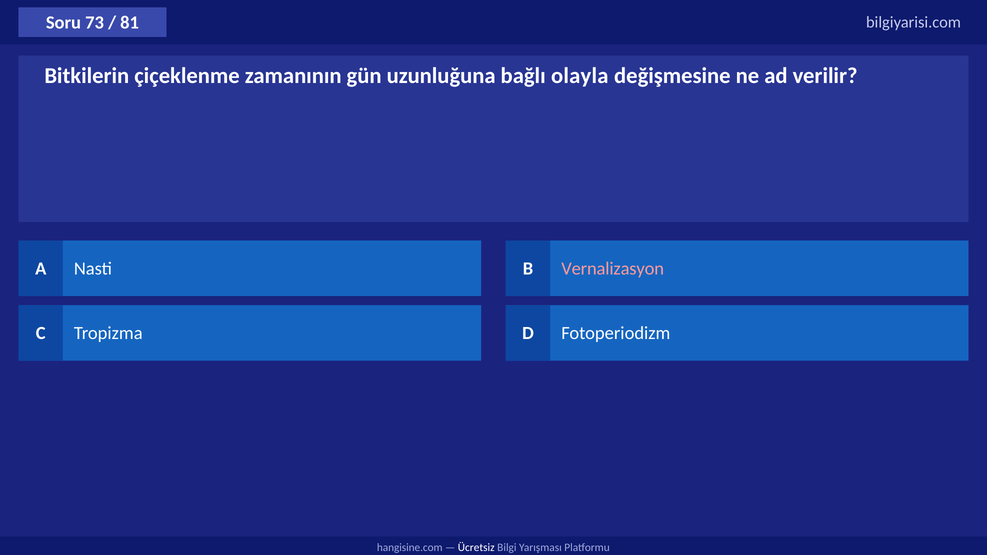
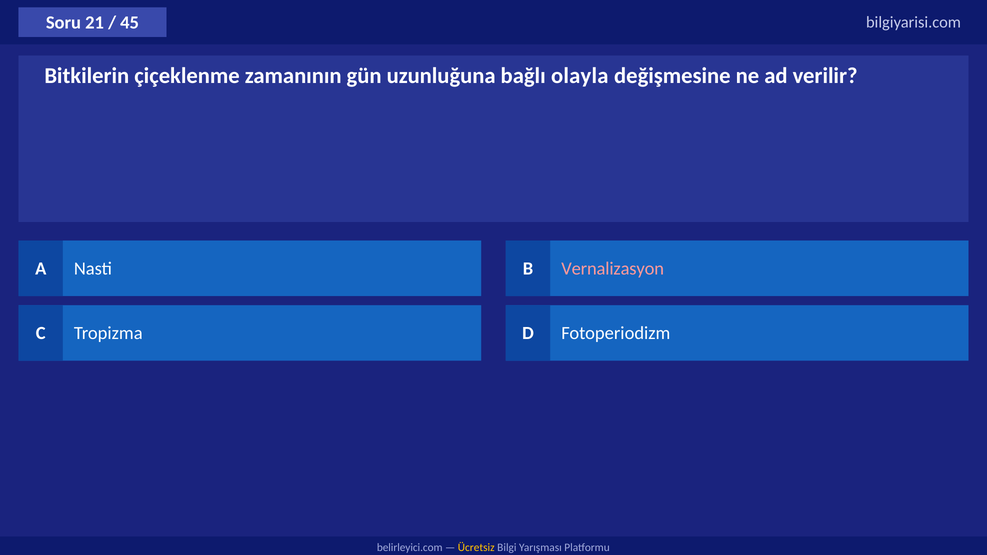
73: 73 -> 21 (95, 23)
81: 81 -> 45 (130, 23)
hangisine.com: hangisine.com -> belirleyici.com (410, 547)
Ücretsiz colour: white -> yellow (476, 547)
